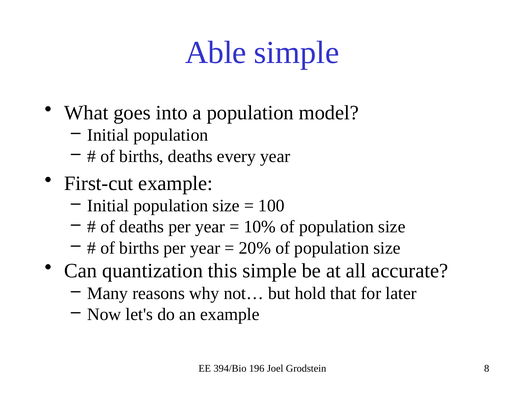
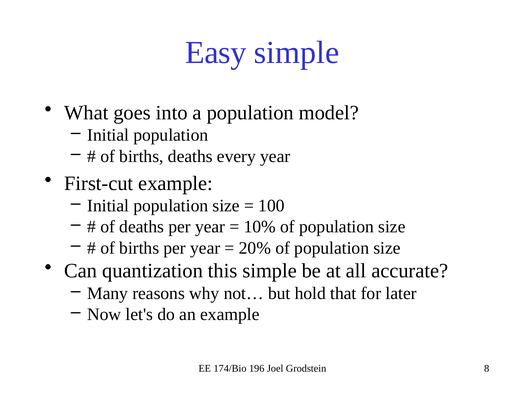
Able: Able -> Easy (216, 53)
394/Bio: 394/Bio -> 174/Bio (230, 368)
